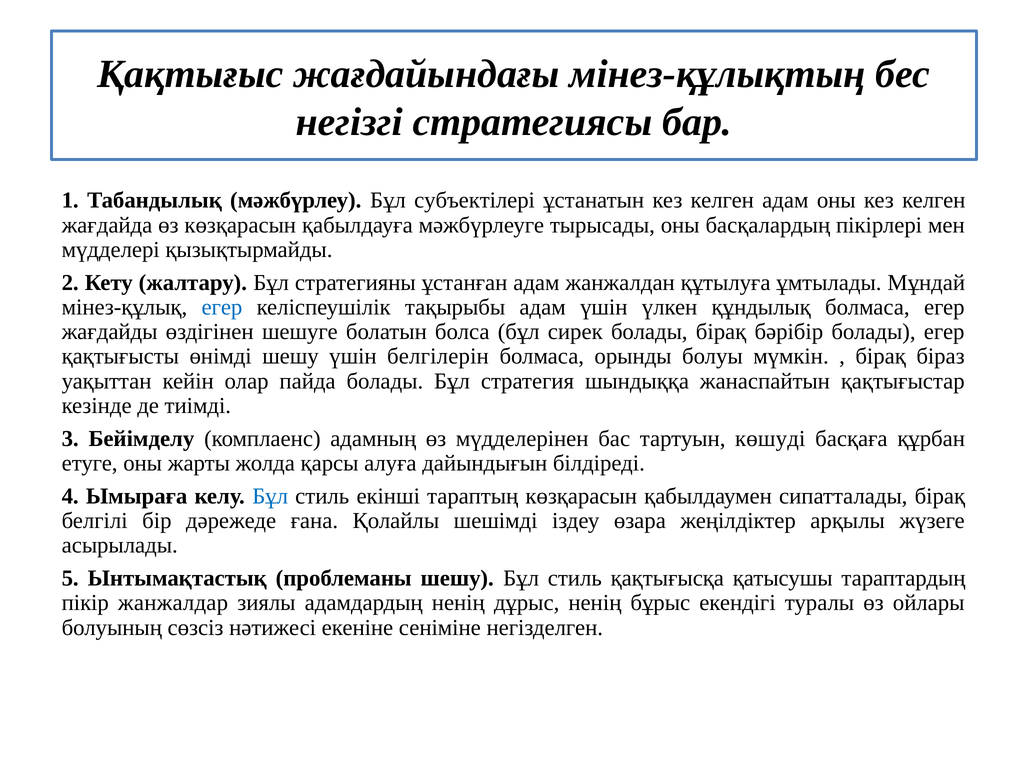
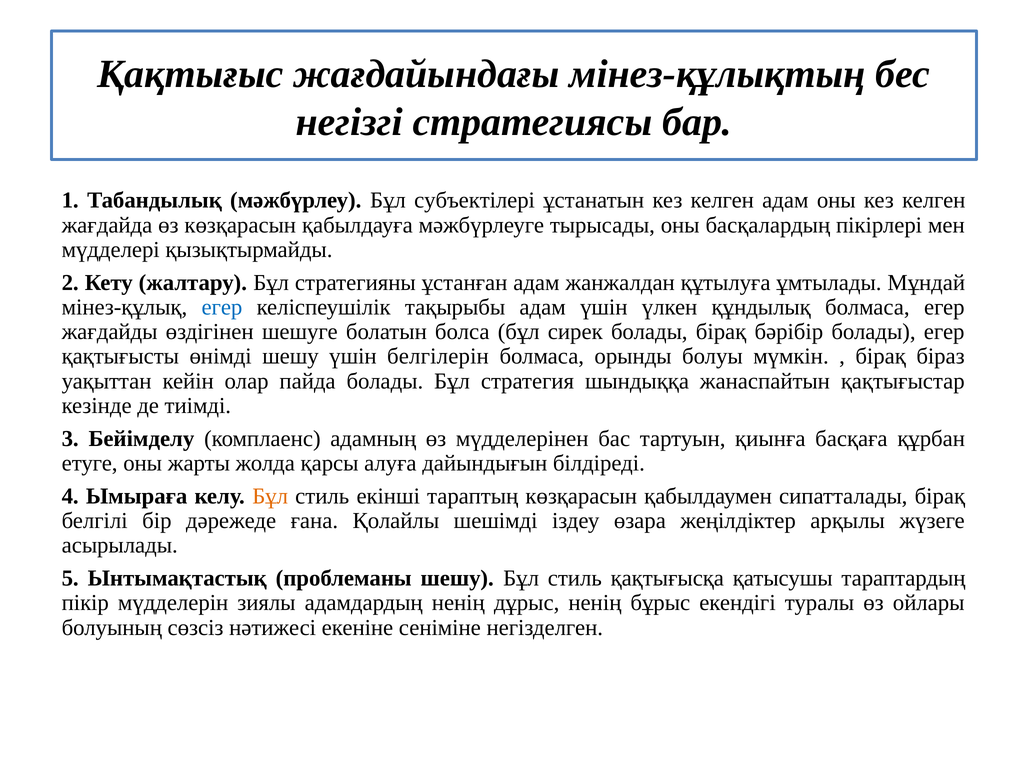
көшуді: көшуді -> қиынға (770, 439)
Бұл colour: blue -> orange (270, 496)
жанжалдар: жанжалдар -> мүдделерін (173, 603)
